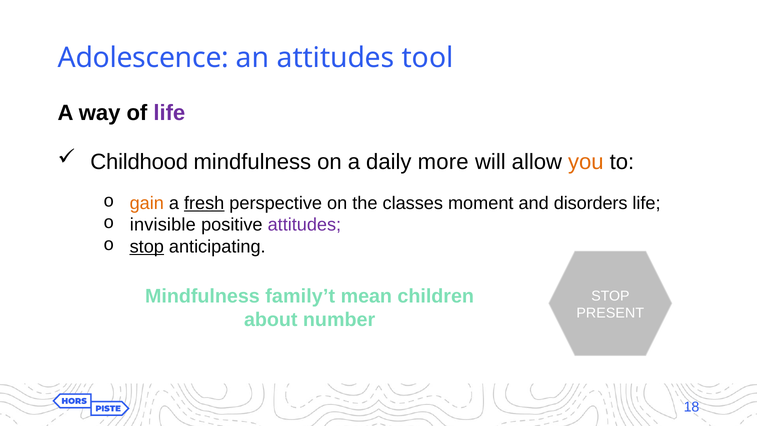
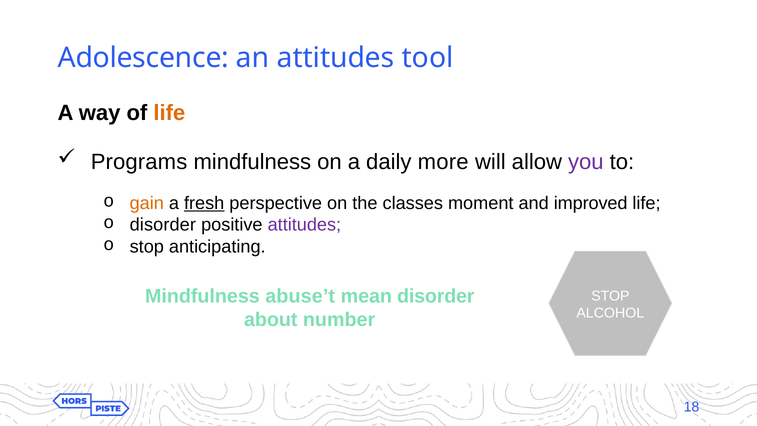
life colour: purple -> orange (169, 113)
Childhood: Childhood -> Programs (139, 162)
you colour: orange -> purple (586, 162)
disorders: disorders -> improved (591, 203)
invisible: invisible -> disorder (163, 225)
stop underline: present -> none (147, 246)
family’t: family’t -> abuse’t (300, 296)
mean children: children -> disorder (436, 296)
PRESENT: PRESENT -> ALCOHOL (610, 313)
